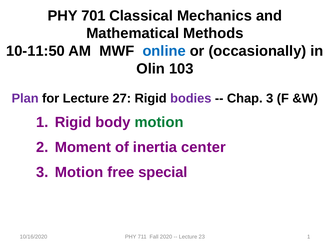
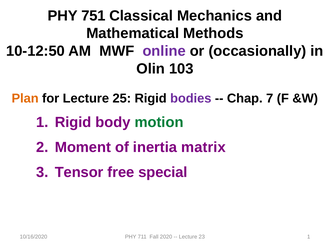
701: 701 -> 751 (93, 16)
10-11:50: 10-11:50 -> 10-12:50 (36, 51)
online colour: blue -> purple (164, 51)
Plan colour: purple -> orange (25, 98)
27: 27 -> 25 (122, 98)
Chap 3: 3 -> 7 (270, 98)
center: center -> matrix (203, 147)
Motion: Motion -> Tensor (79, 172)
